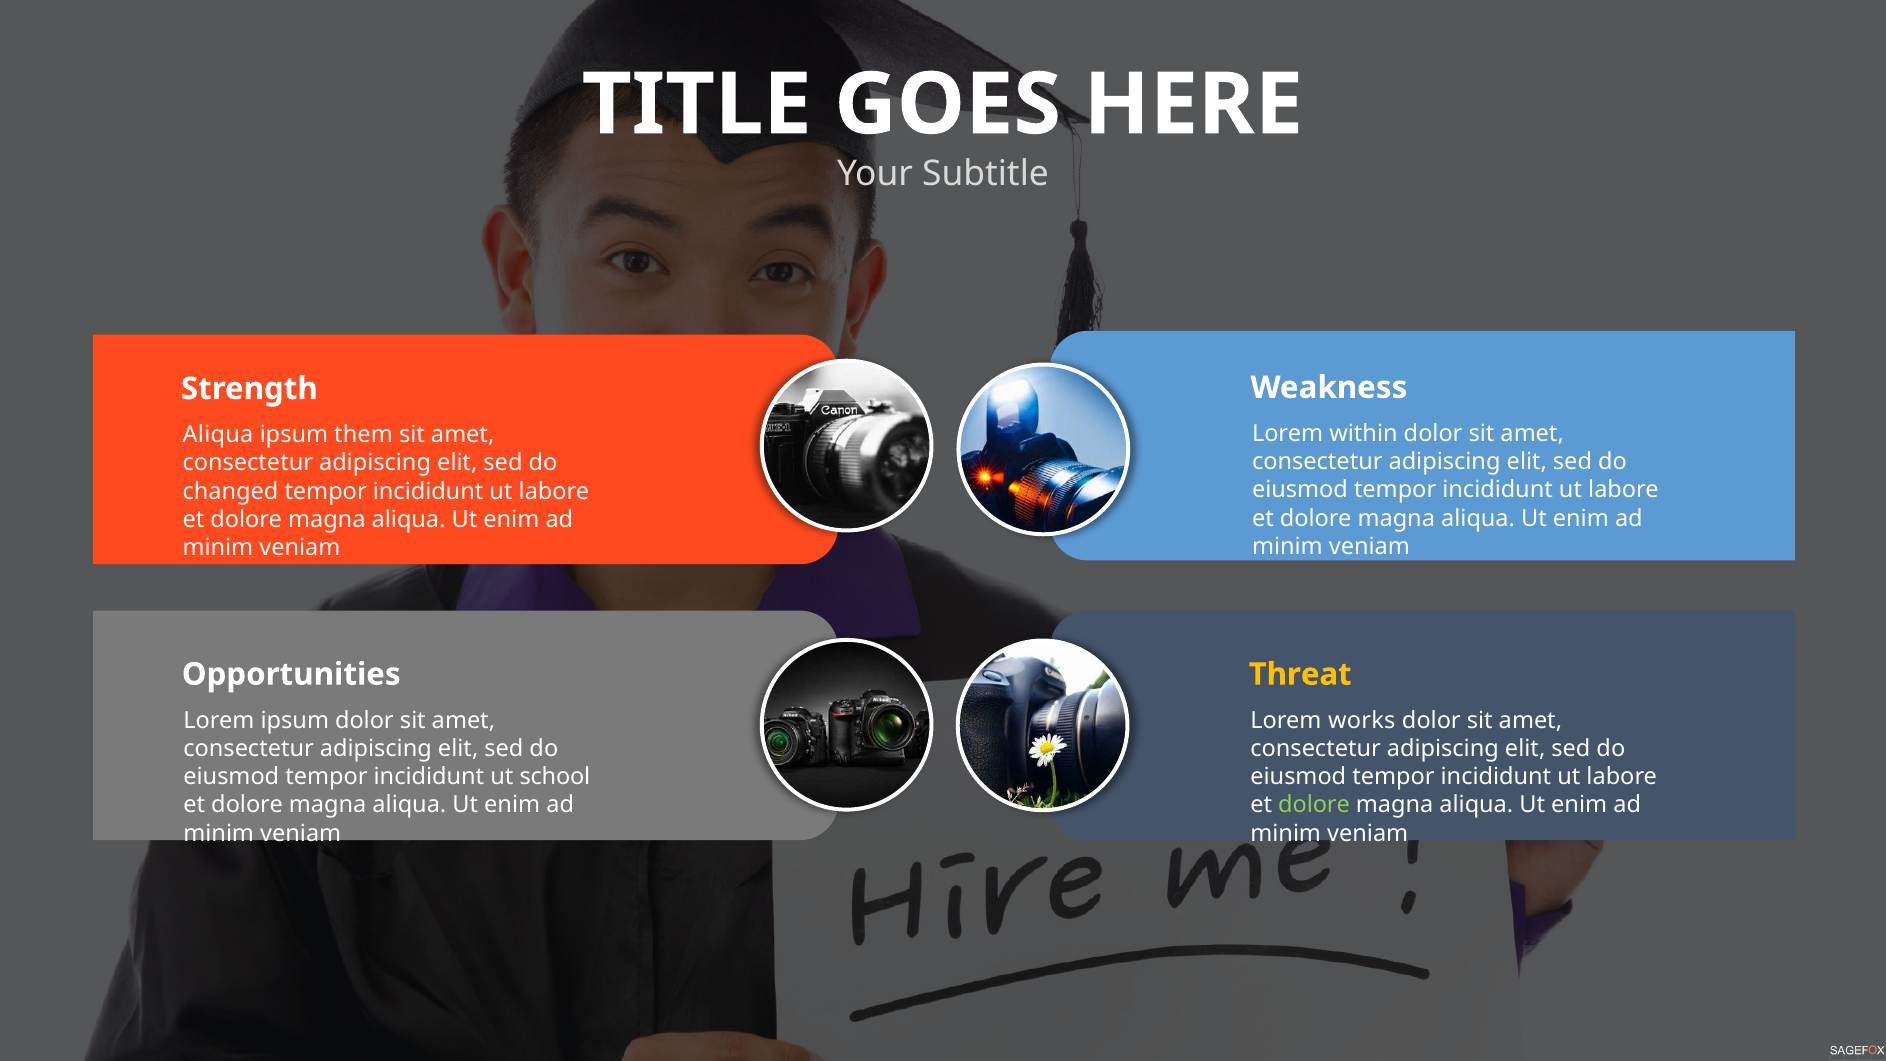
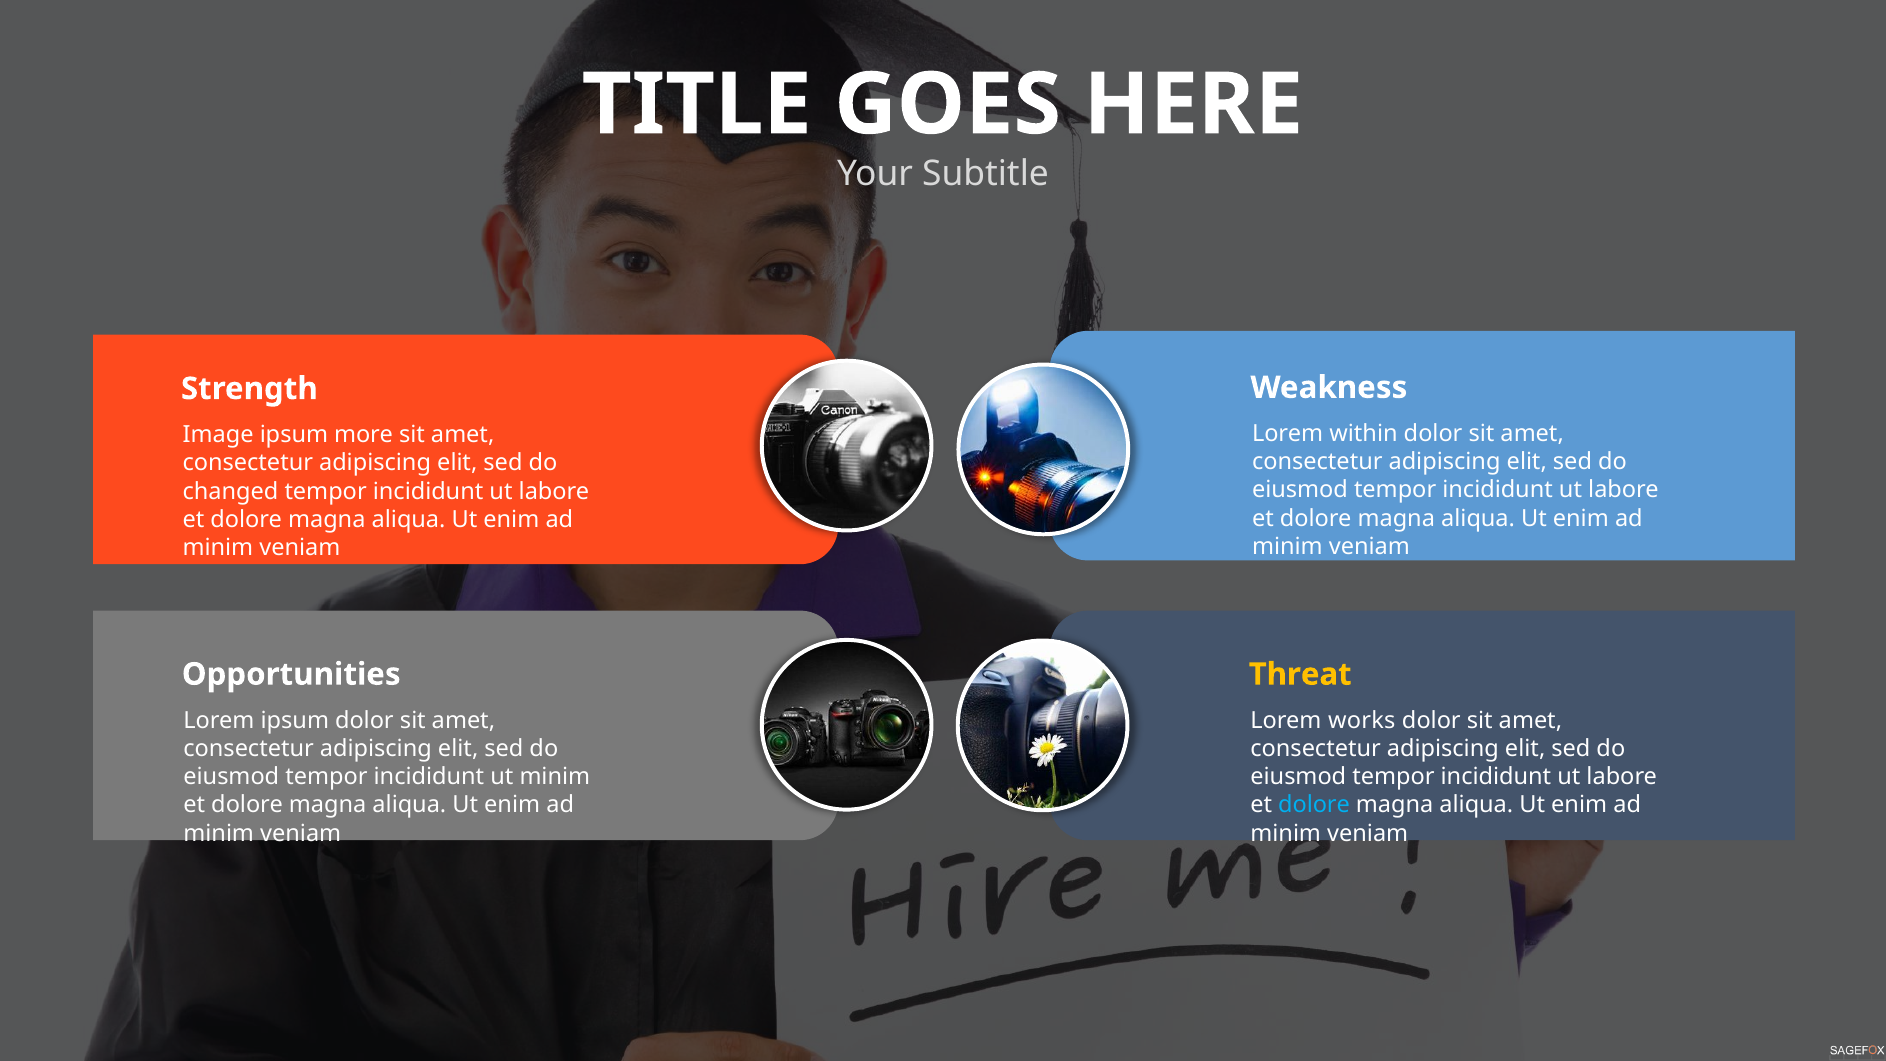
Aliqua: Aliqua -> Image (218, 435)
them: them -> more (364, 435)
ut school: school -> minim (555, 777)
dolore colour: light green -> light blue (1314, 805)
